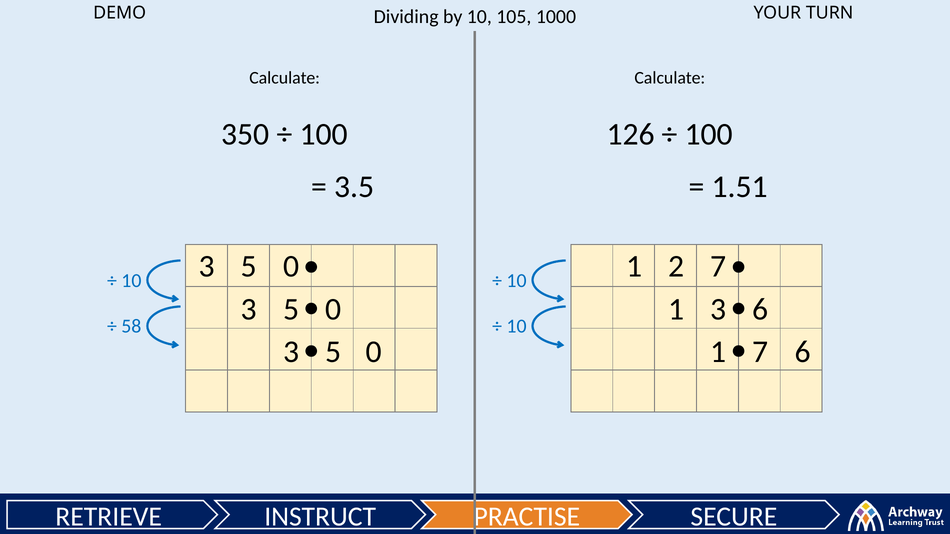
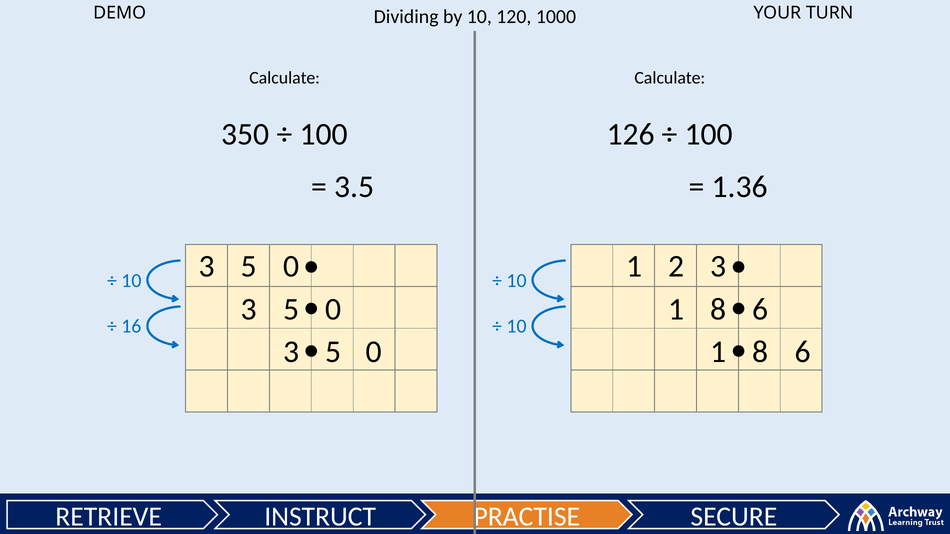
105: 105 -> 120 (514, 17)
1.51: 1.51 -> 1.36 (740, 187)
7: 7 -> 3 (718, 267)
3: 3 -> 8 (718, 310)
58: 58 -> 16 (131, 326)
7: 7 -> 8 (761, 352)
